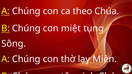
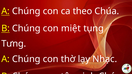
Sông: Sông -> Tưng (14, 44)
Miên: Miên -> Nhạc (105, 59)
